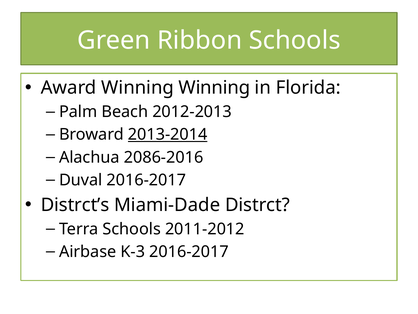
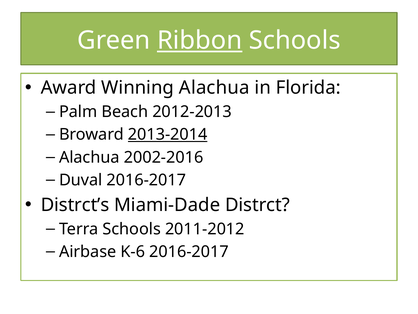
Ribbon underline: none -> present (200, 40)
Winning Winning: Winning -> Alachua (214, 88)
2086-2016: 2086-2016 -> 2002-2016 (164, 157)
K-3: K-3 -> K-6 (133, 251)
